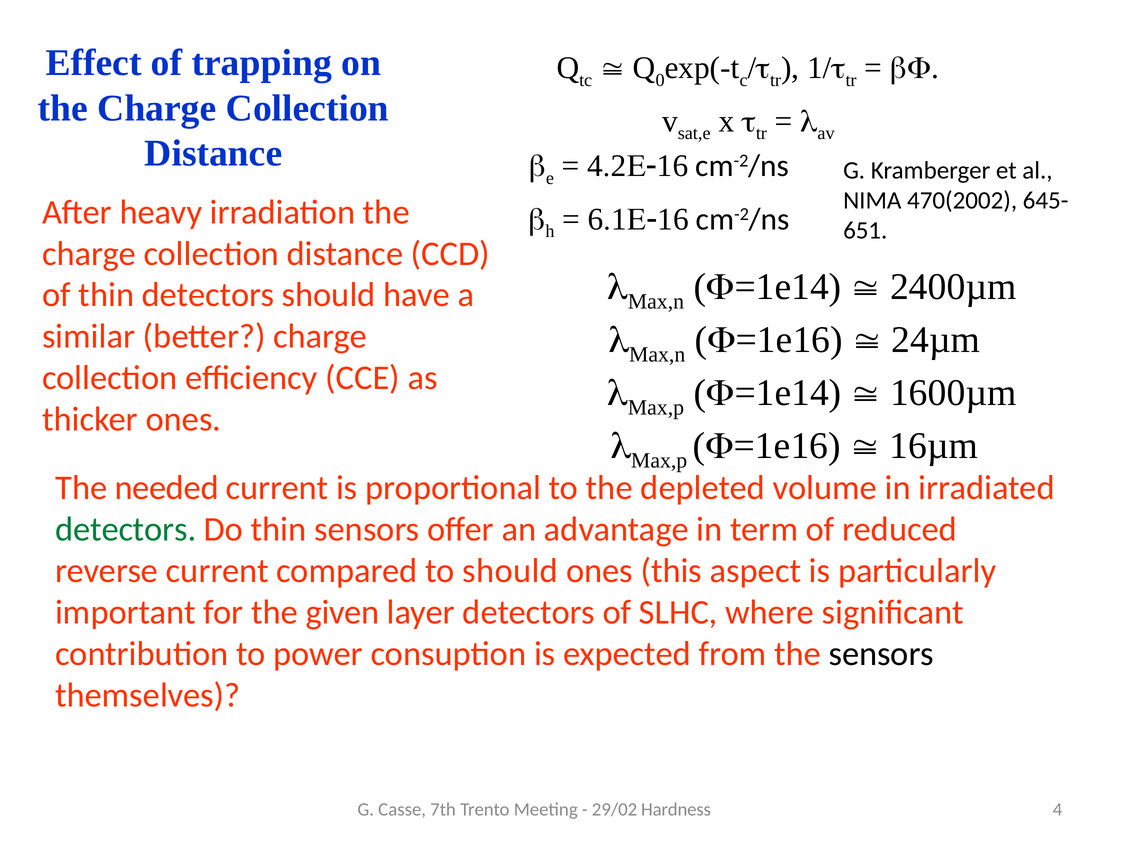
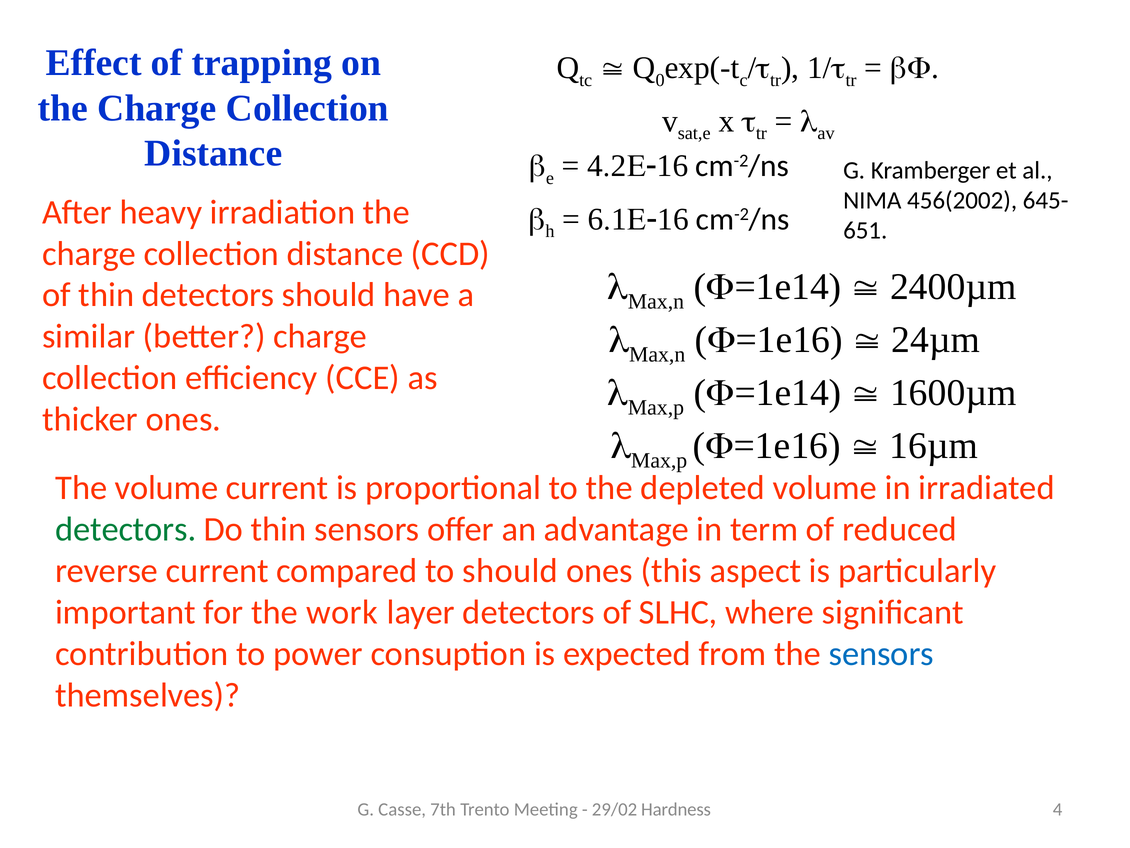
470(2002: 470(2002 -> 456(2002 (962, 200)
The needed: needed -> volume (167, 488)
given: given -> work (342, 612)
sensors colour: black -> blue (881, 653)
